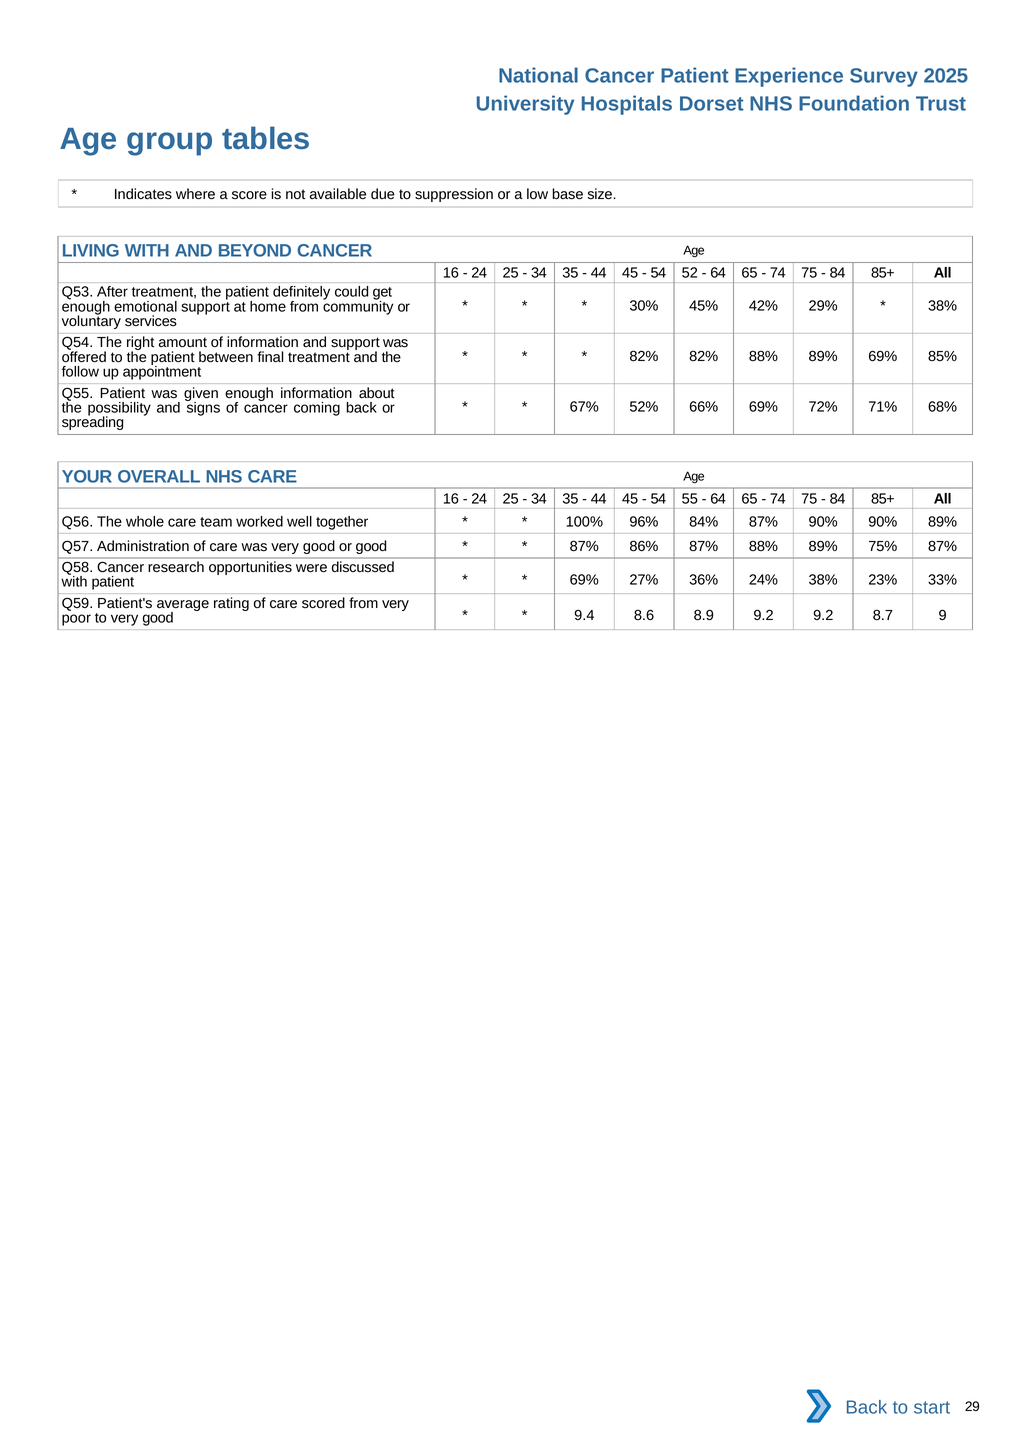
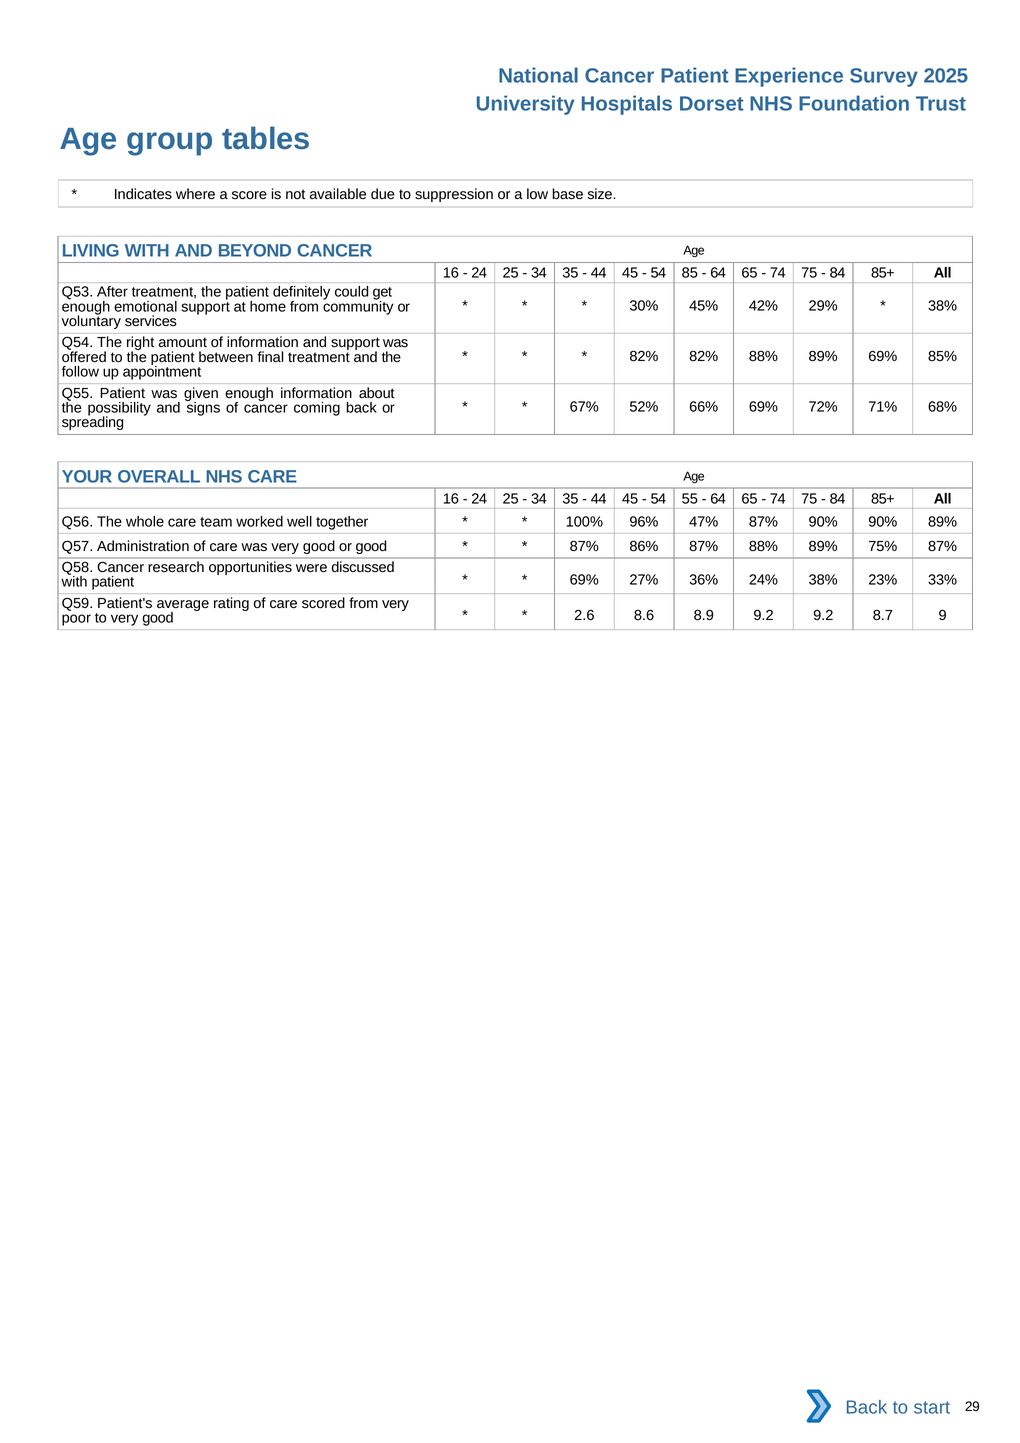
52: 52 -> 85 (690, 273)
84%: 84% -> 47% (704, 522)
9.4: 9.4 -> 2.6 (584, 616)
